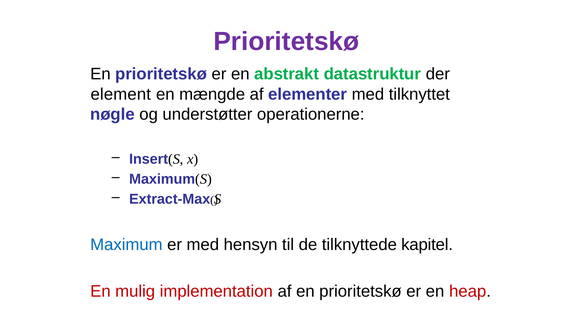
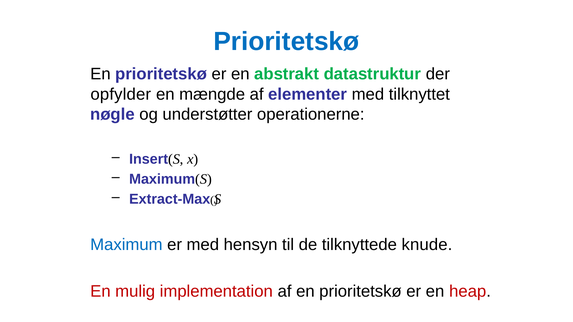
Prioritetskø colour: purple -> blue (286, 42)
element: element -> opfylder (121, 94)
kapitel: kapitel -> knude (427, 245)
